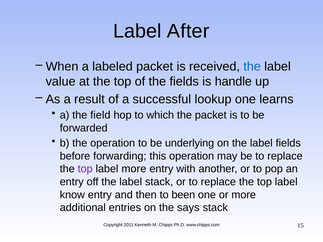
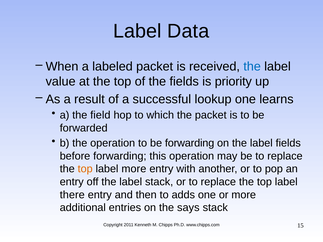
After: After -> Data (188, 31)
handle: handle -> priority (233, 82)
be underlying: underlying -> forwarding (190, 143)
top colour: purple -> orange (85, 169)
know: know -> there (72, 195)
been: been -> adds (183, 195)
